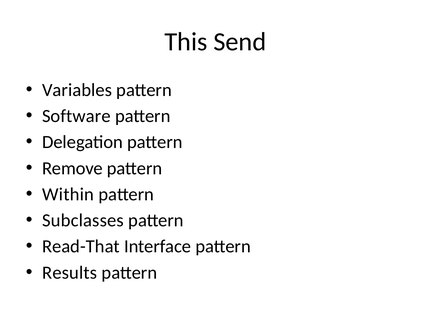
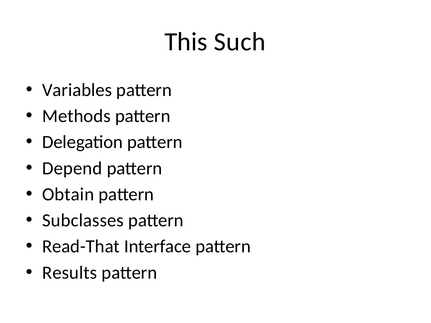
Send: Send -> Such (240, 42)
Software: Software -> Methods (76, 116)
Remove: Remove -> Depend (72, 168)
Within: Within -> Obtain (68, 194)
